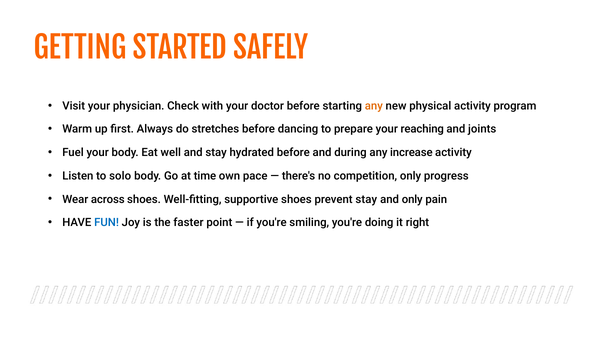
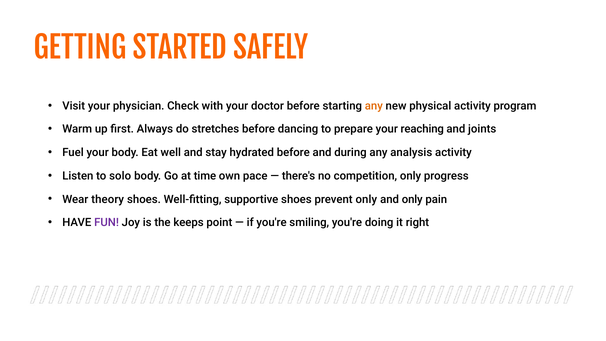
increase: increase -> analysis (411, 153)
across: across -> theory (108, 199)
prevent stay: stay -> only (366, 199)
FUN colour: blue -> purple (107, 223)
faster: faster -> keeps (189, 223)
